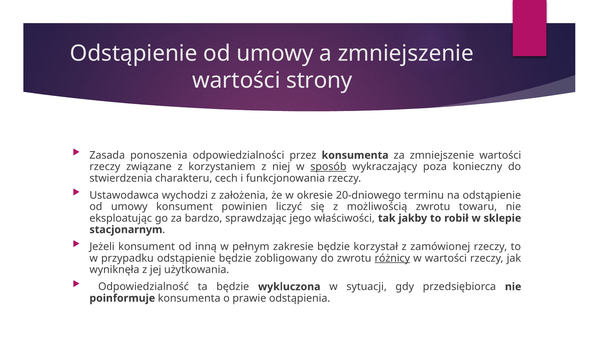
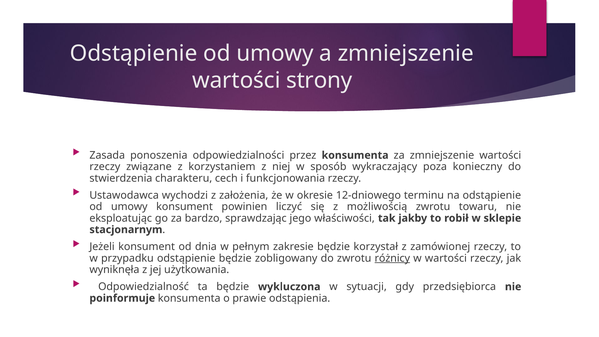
sposób underline: present -> none (328, 167)
20-dniowego: 20-dniowego -> 12-dniowego (368, 195)
inną: inną -> dnia (206, 247)
